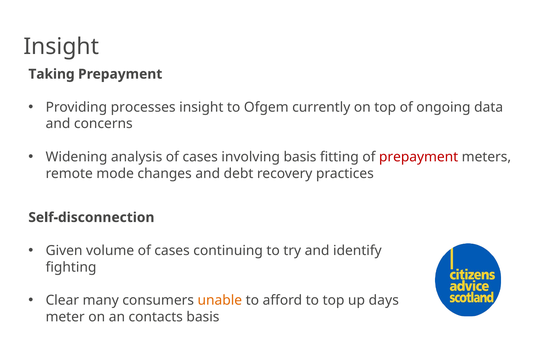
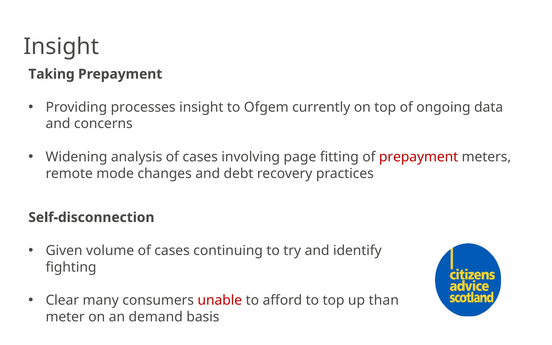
involving basis: basis -> page (300, 157)
unable colour: orange -> red (220, 300)
days: days -> than (384, 300)
contacts: contacts -> demand (156, 317)
